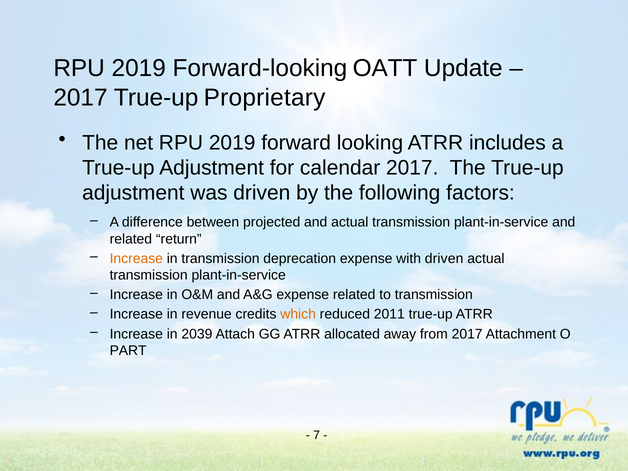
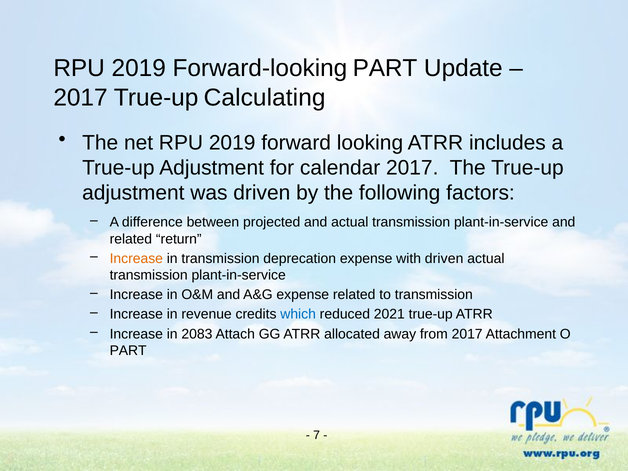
Forward-looking OATT: OATT -> PART (385, 68)
Proprietary: Proprietary -> Calculating (265, 97)
which colour: orange -> blue (298, 314)
2011: 2011 -> 2021 (389, 314)
2039: 2039 -> 2083 (197, 334)
